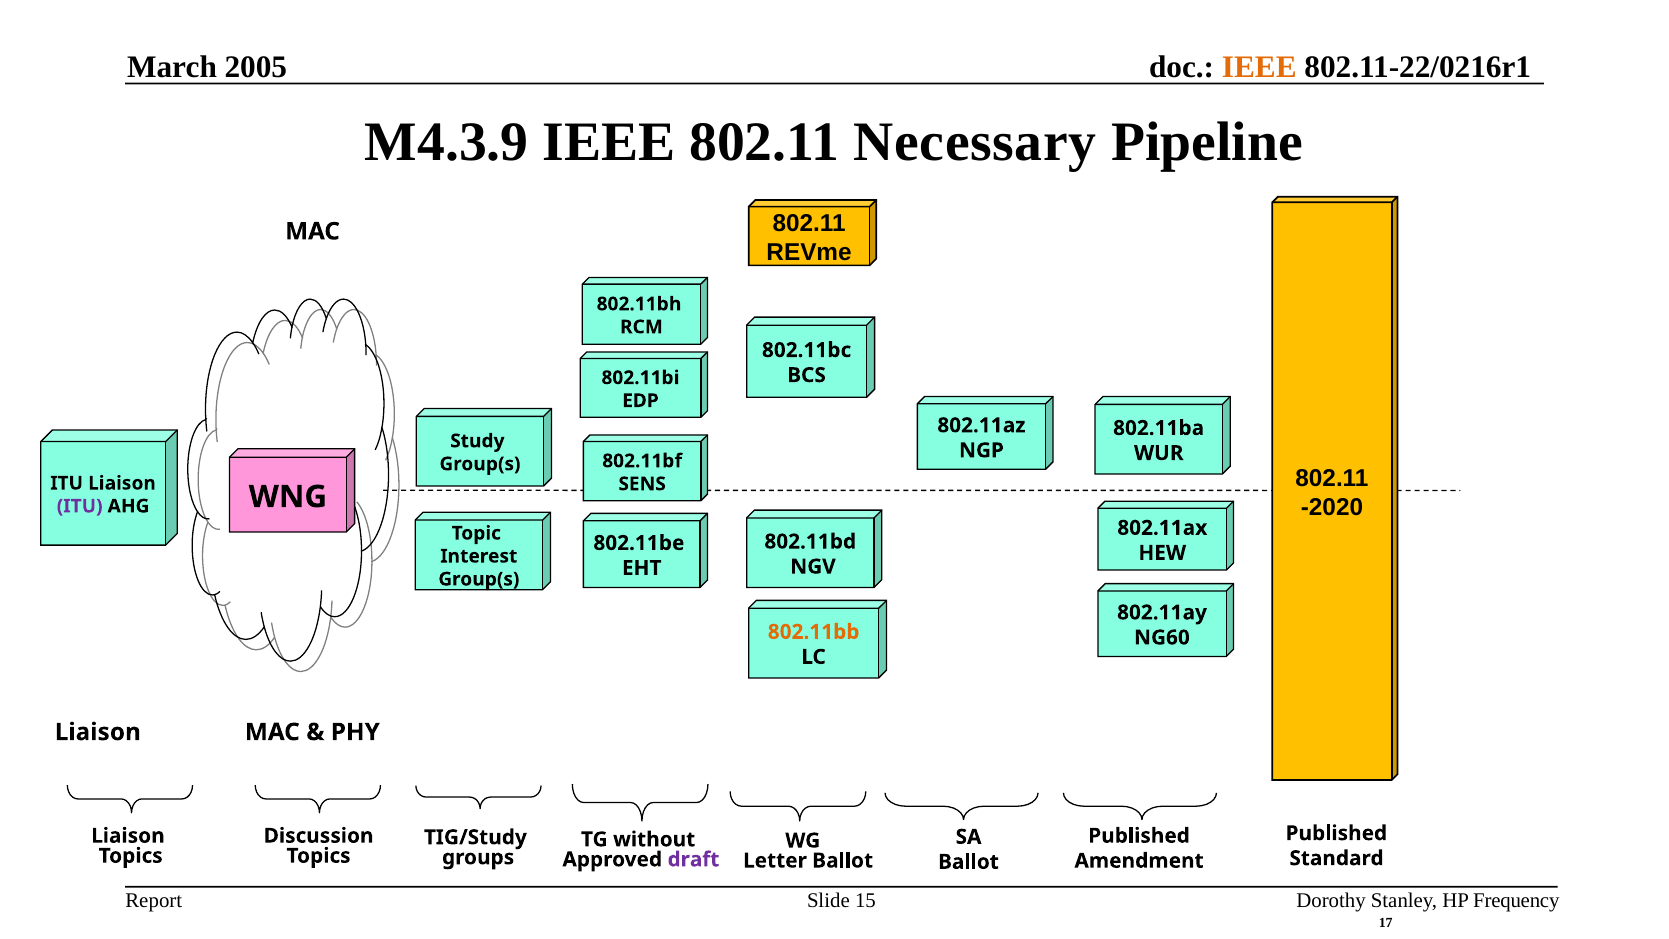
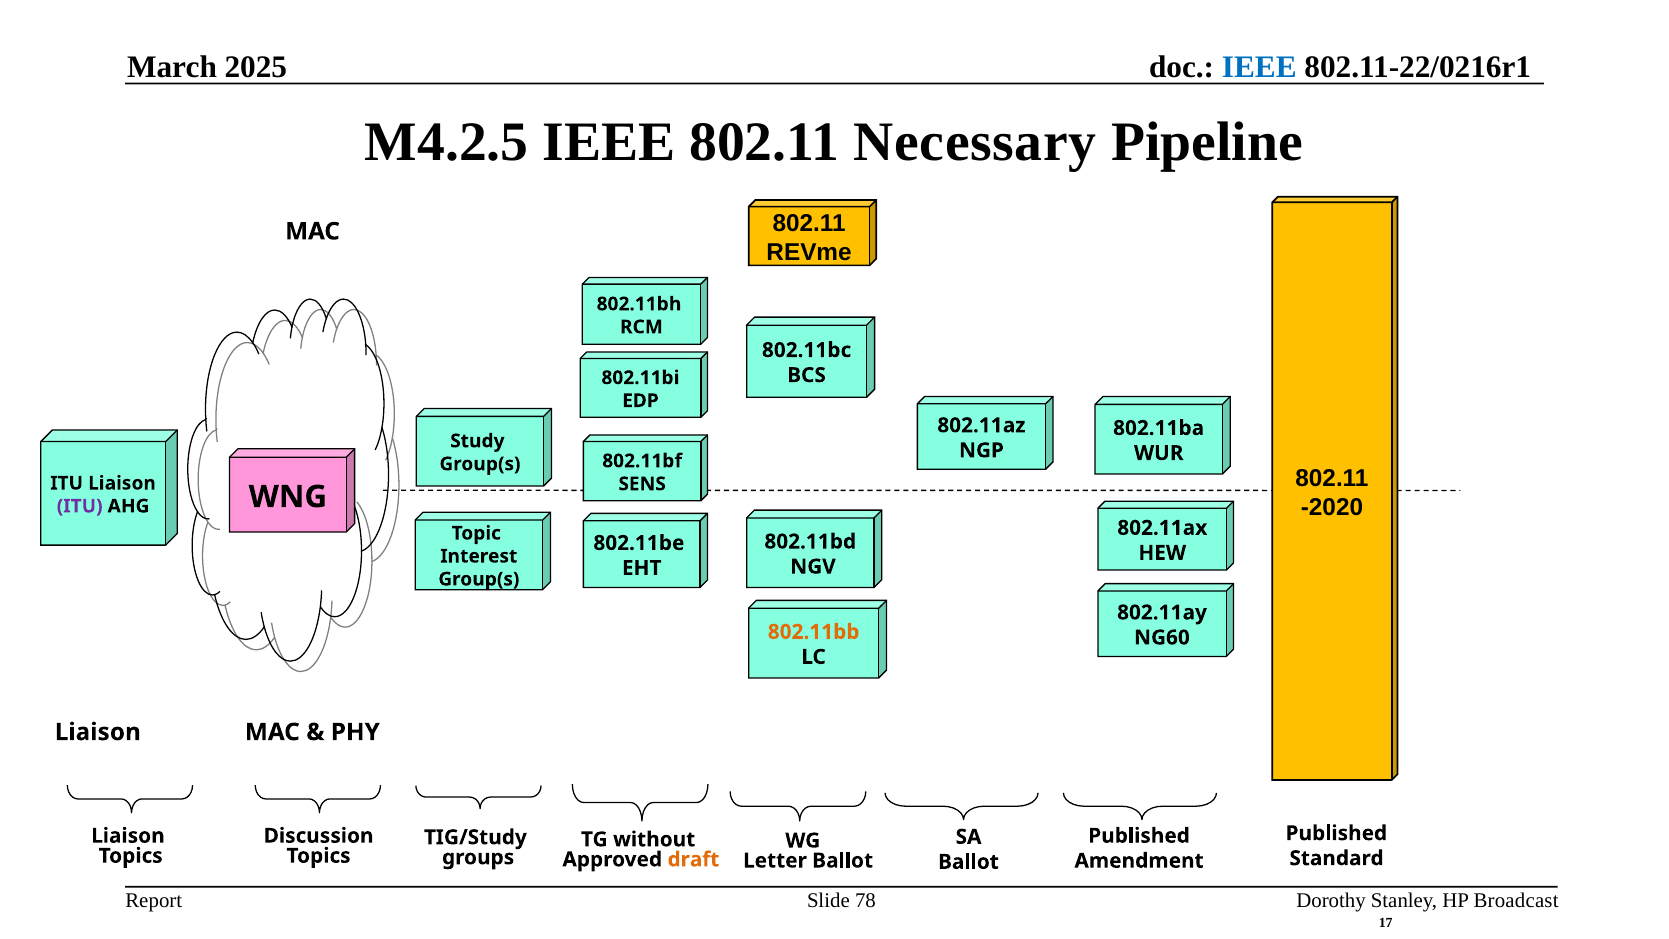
2005: 2005 -> 2025 (256, 67)
IEEE colour: orange -> blue (1259, 67)
M4.3.9: M4.3.9 -> M4.2.5 (447, 142)
draft colour: purple -> orange (693, 859)
15: 15 -> 78 (865, 900)
Frequency: Frequency -> Broadcast (1516, 900)
